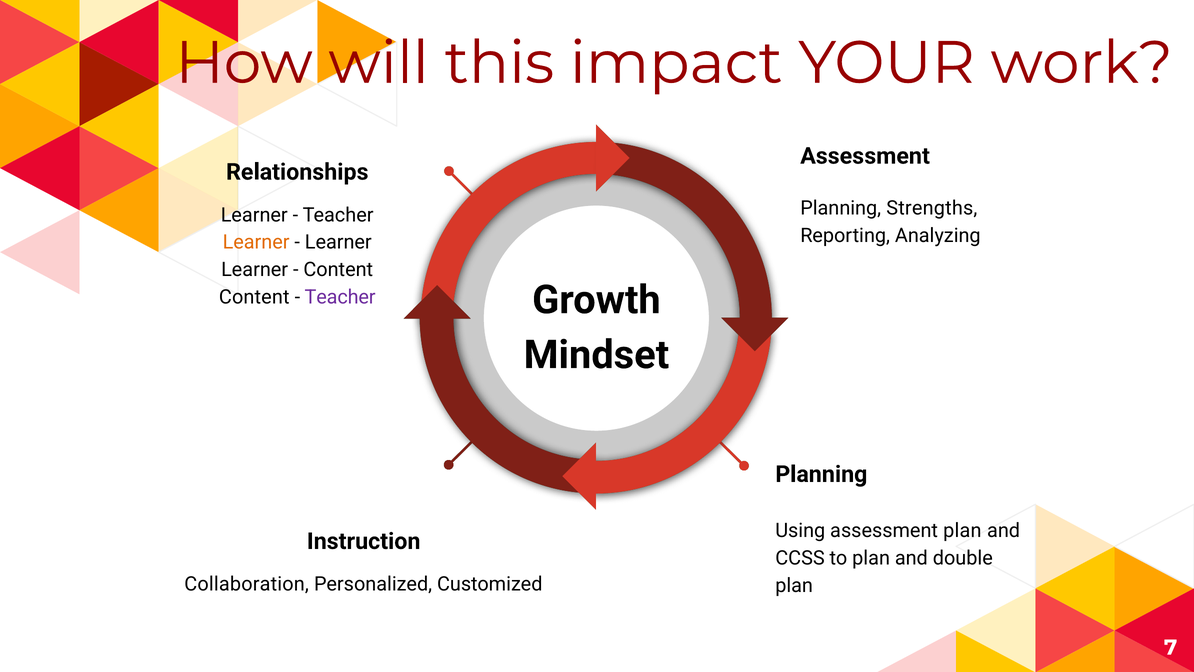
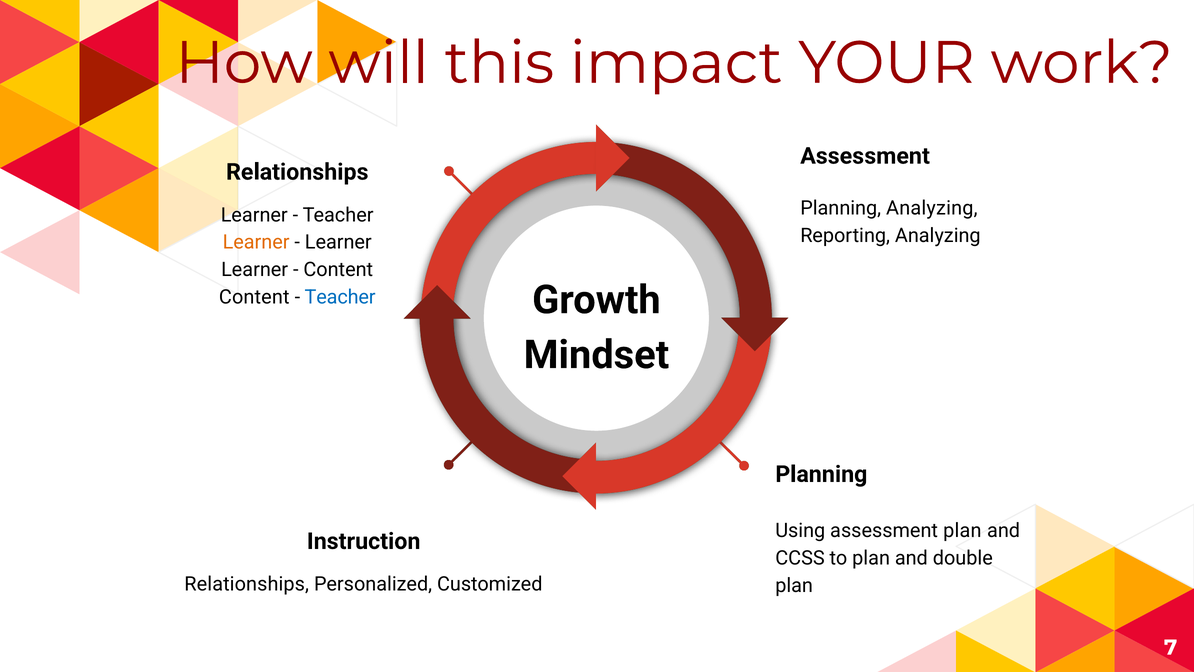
Planning Strengths: Strengths -> Analyzing (932, 208)
Teacher colour: purple -> blue (340, 297)
Collaboration: Collaboration -> Relationships (247, 584)
